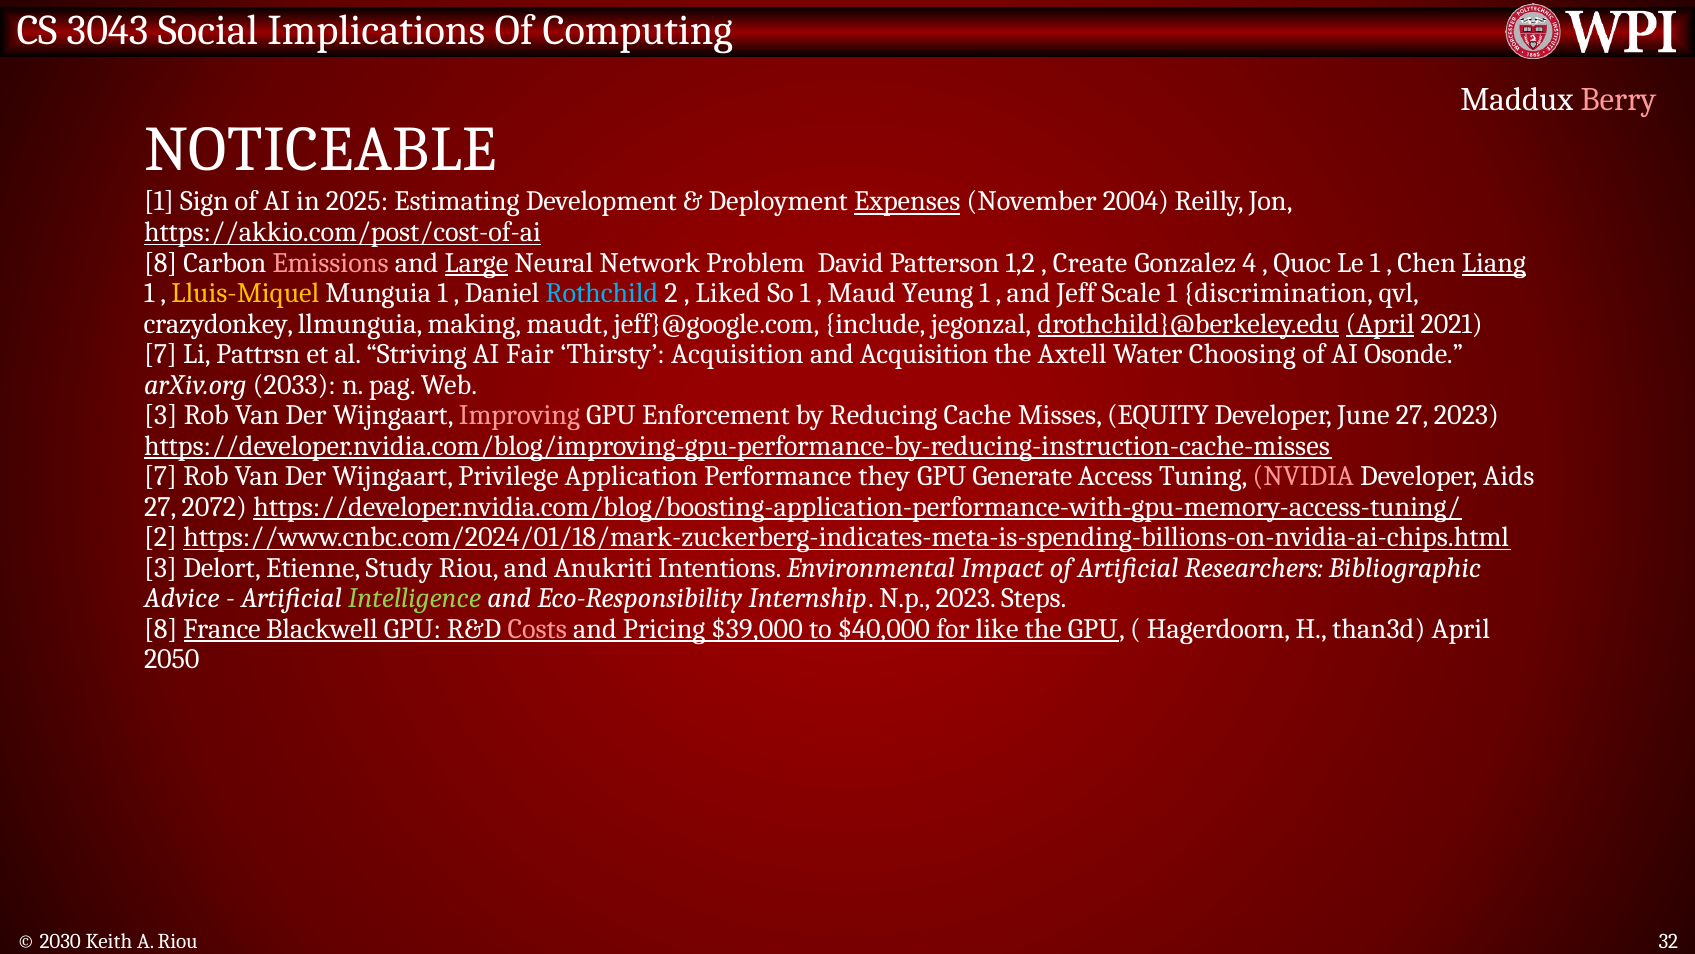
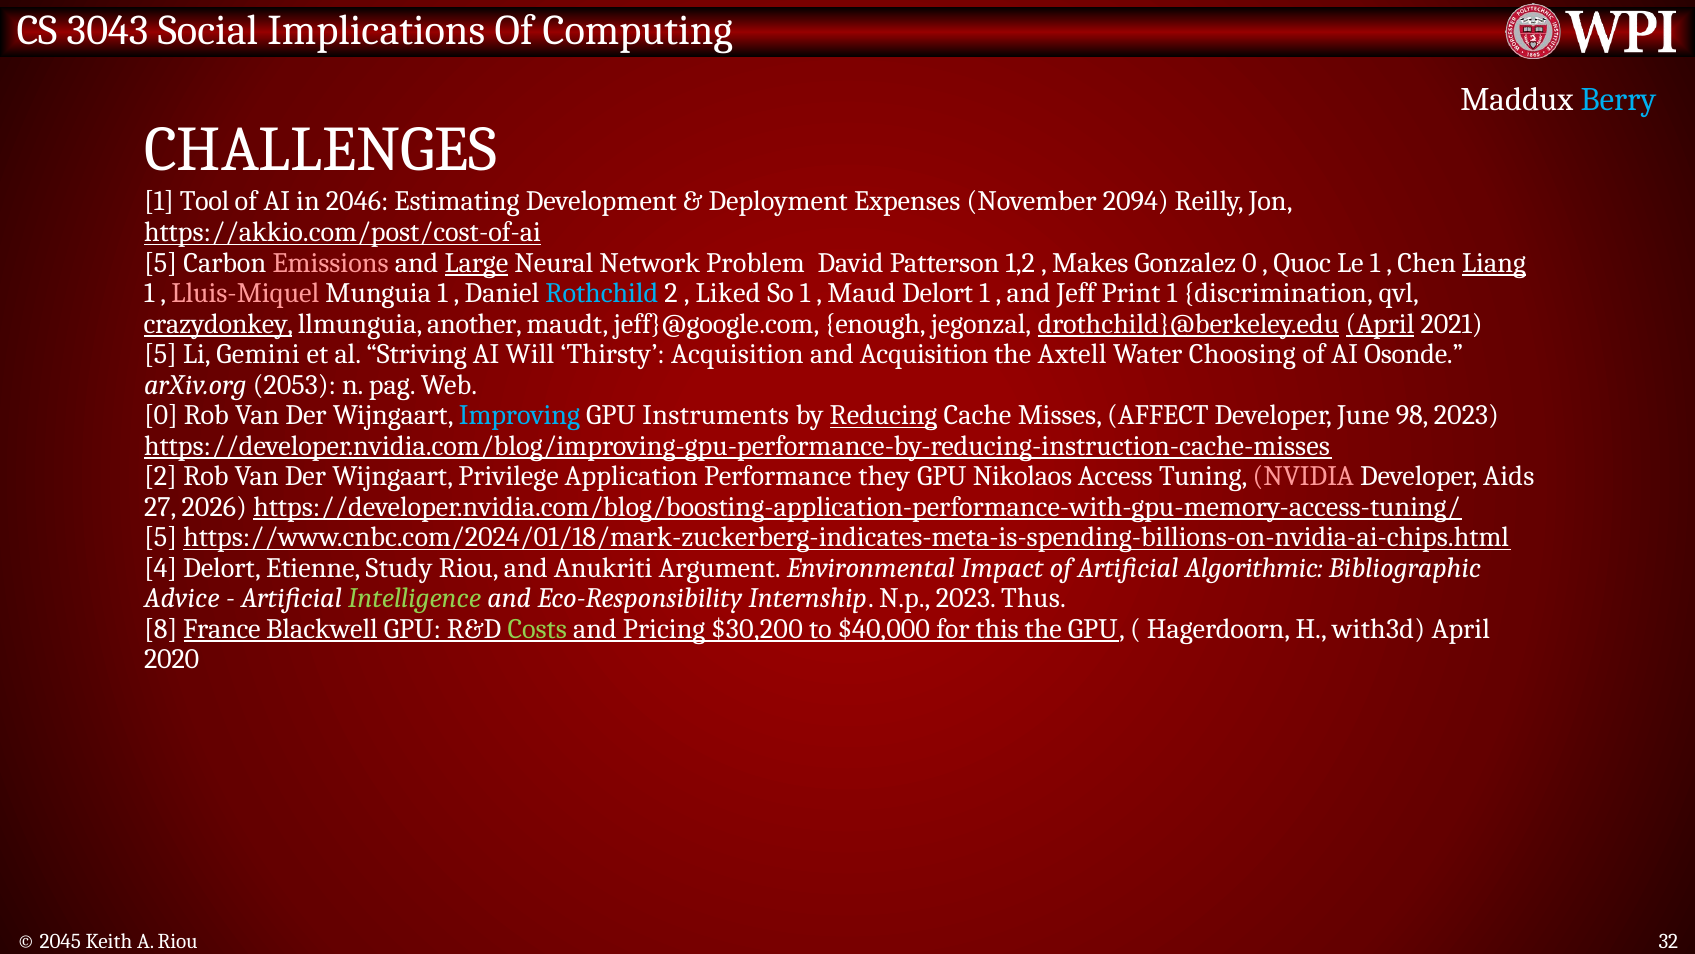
Berry colour: pink -> light blue (1618, 99)
NOTICEABLE: NOTICEABLE -> CHALLENGES (321, 149)
Sign: Sign -> Tool (205, 202)
2025: 2025 -> 2046 (357, 202)
Expenses underline: present -> none (907, 202)
2004: 2004 -> 2094 (1136, 202)
8: 8 -> 5 (161, 263)
Create: Create -> Makes (1090, 263)
Gonzalez 4: 4 -> 0 (1249, 263)
Lluis-Miquel colour: yellow -> pink (245, 293)
Maud Yeung: Yeung -> Delort (938, 293)
Scale: Scale -> Print (1131, 293)
crazydonkey underline: none -> present (218, 324)
making: making -> another (474, 324)
include: include -> enough (875, 324)
7: 7 -> 5 (161, 354)
Pattrsn: Pattrsn -> Gemini (258, 354)
Fair: Fair -> Will (530, 354)
2033: 2033 -> 2053 (294, 385)
3: 3 -> 0 (161, 415)
Improving colour: pink -> light blue (519, 415)
Enforcement: Enforcement -> Instruments (716, 415)
Reducing underline: none -> present (884, 415)
EQUITY: EQUITY -> AFFECT (1158, 415)
June 27: 27 -> 98 (1412, 415)
7: 7 -> 2 (161, 476)
Generate: Generate -> Nikolaos (1022, 476)
2072: 2072 -> 2026 (214, 507)
2: 2 -> 5 (161, 537)
3: 3 -> 4 (161, 568)
Intentions: Intentions -> Argument (720, 568)
Researchers: Researchers -> Algorithmic (1254, 568)
Steps: Steps -> Thus (1034, 598)
Costs colour: pink -> light green (537, 629)
$39,000: $39,000 -> $30,200 (757, 629)
like: like -> this (997, 629)
than3d: than3d -> with3d (1379, 629)
2050: 2050 -> 2020 (172, 659)
2030: 2030 -> 2045 (60, 941)
